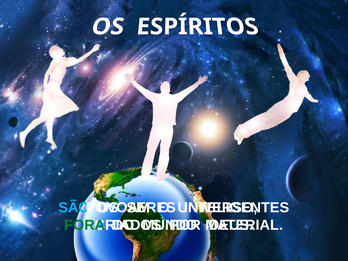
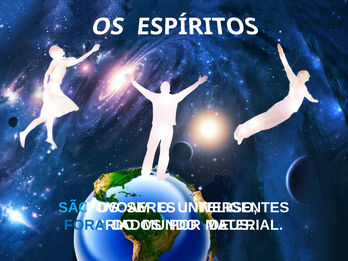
FORA colour: green -> blue (85, 225)
